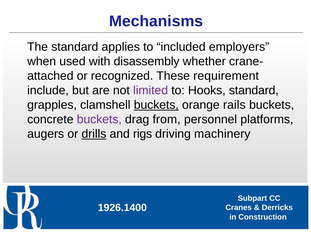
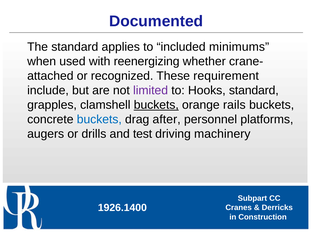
Mechanisms: Mechanisms -> Documented (156, 21)
employers: employers -> minimums (239, 47)
disassembly: disassembly -> reenergizing (147, 61)
buckets colour: purple -> blue (99, 120)
from: from -> after (167, 120)
drills underline: present -> none (94, 134)
rigs: rigs -> test (143, 134)
